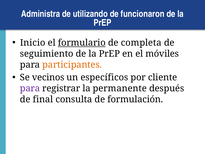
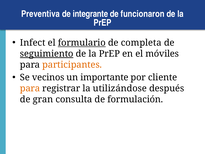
Administra: Administra -> Preventiva (41, 14)
utilizando: utilizando -> integrante (90, 14)
Inicio: Inicio -> Infect (33, 43)
seguimiento underline: none -> present (47, 54)
específicos: específicos -> importante (104, 77)
para colour: purple -> orange (30, 88)
permanente: permanente -> utilizándose (120, 88)
final: final -> gran (43, 99)
